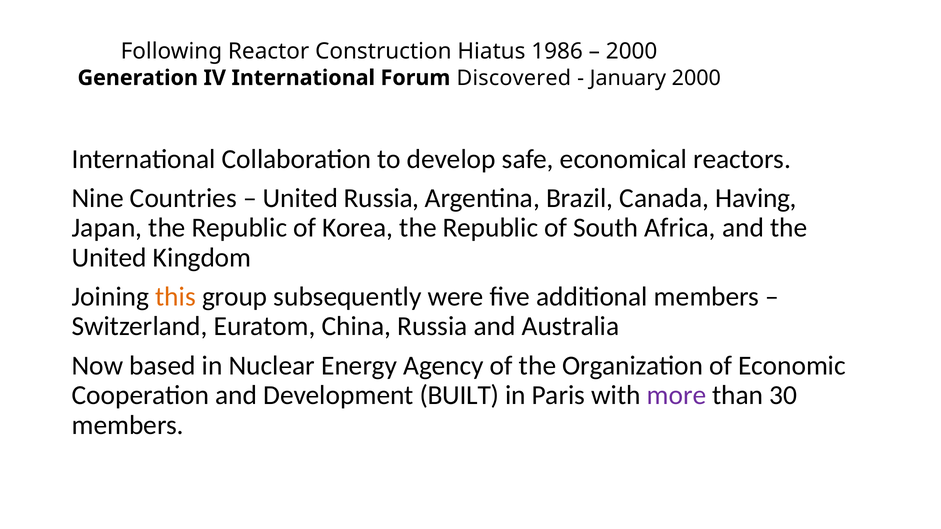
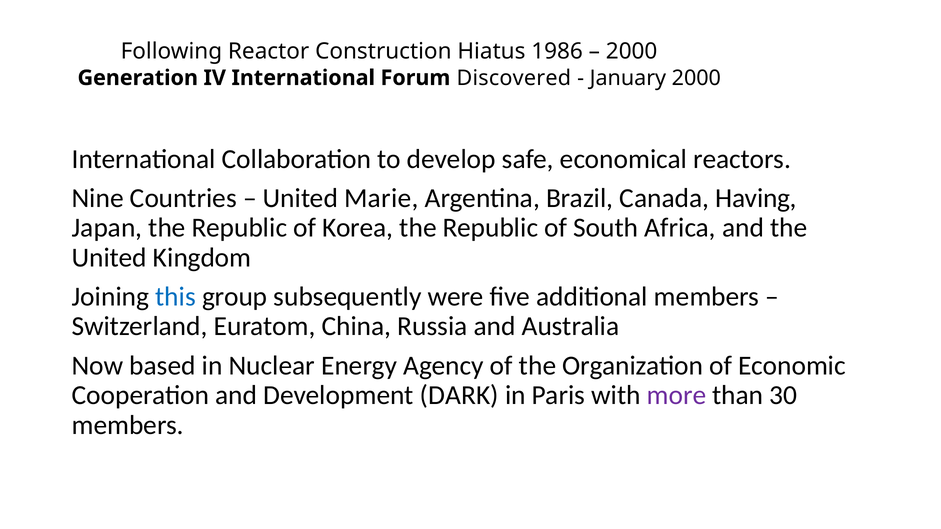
United Russia: Russia -> Marie (381, 198)
this colour: orange -> blue (176, 297)
BUILT: BUILT -> DARK (459, 396)
